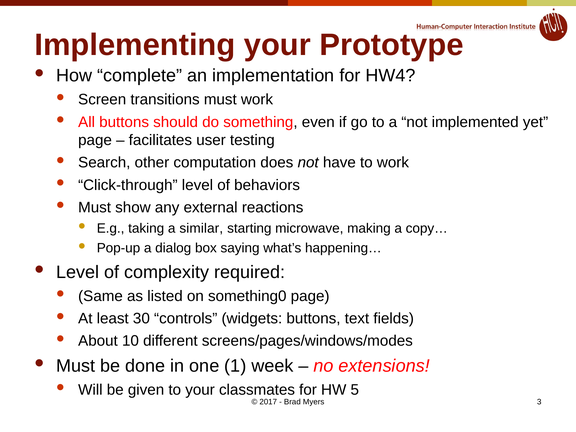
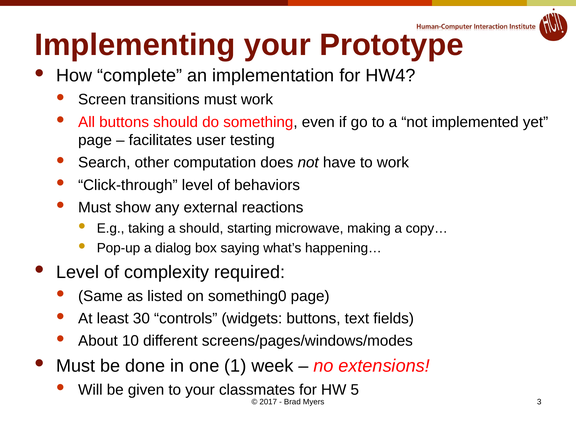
a similar: similar -> should (201, 228)
